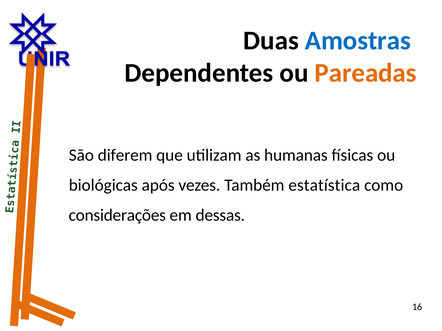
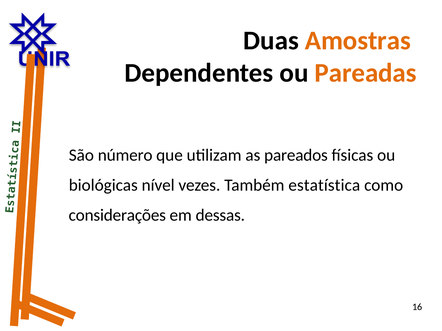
Amostras colour: blue -> orange (358, 41)
diferem: diferem -> número (125, 155)
humanas: humanas -> pareados (296, 155)
após: após -> nível (158, 186)
